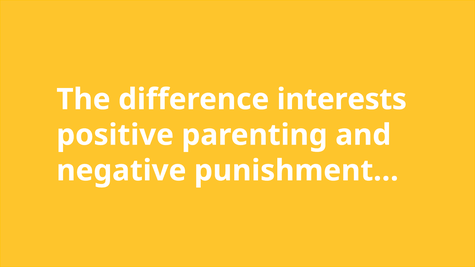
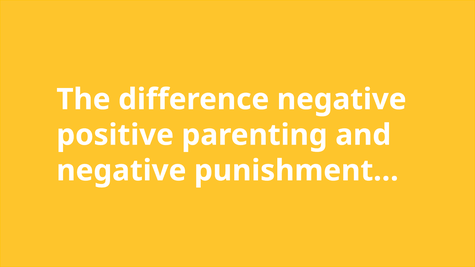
difference interests: interests -> negative (342, 99)
